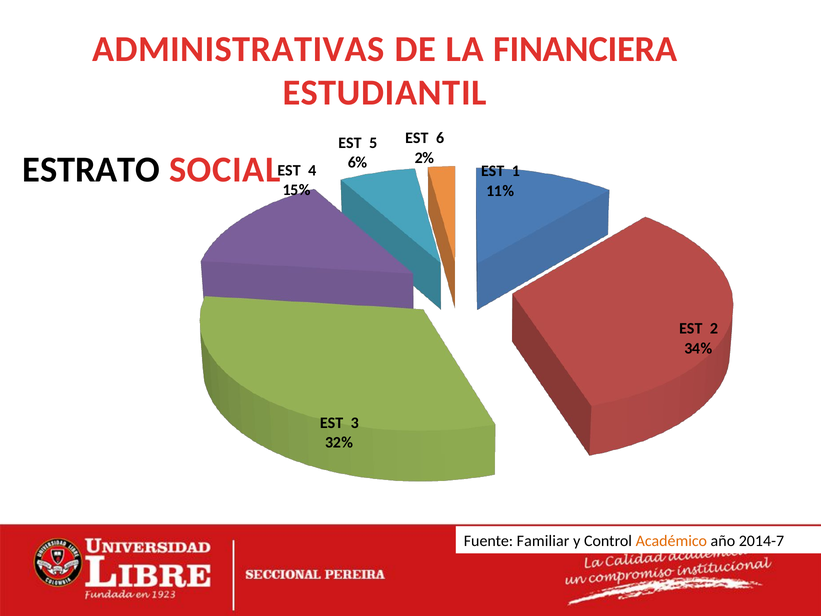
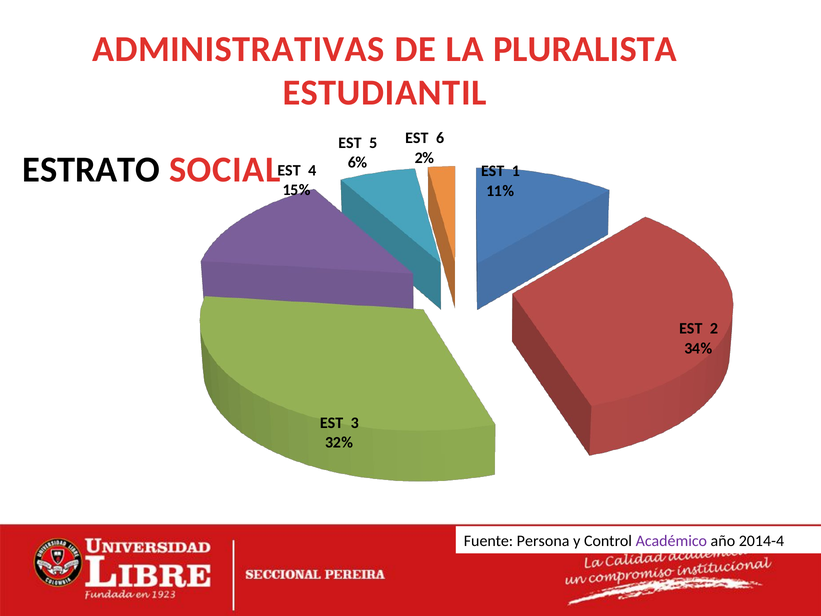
FINANCIERA: FINANCIERA -> PLURALISTA (585, 49)
Familiar: Familiar -> Persona (543, 541)
Académico colour: orange -> purple (671, 541)
2014-7: 2014-7 -> 2014-4 (761, 541)
